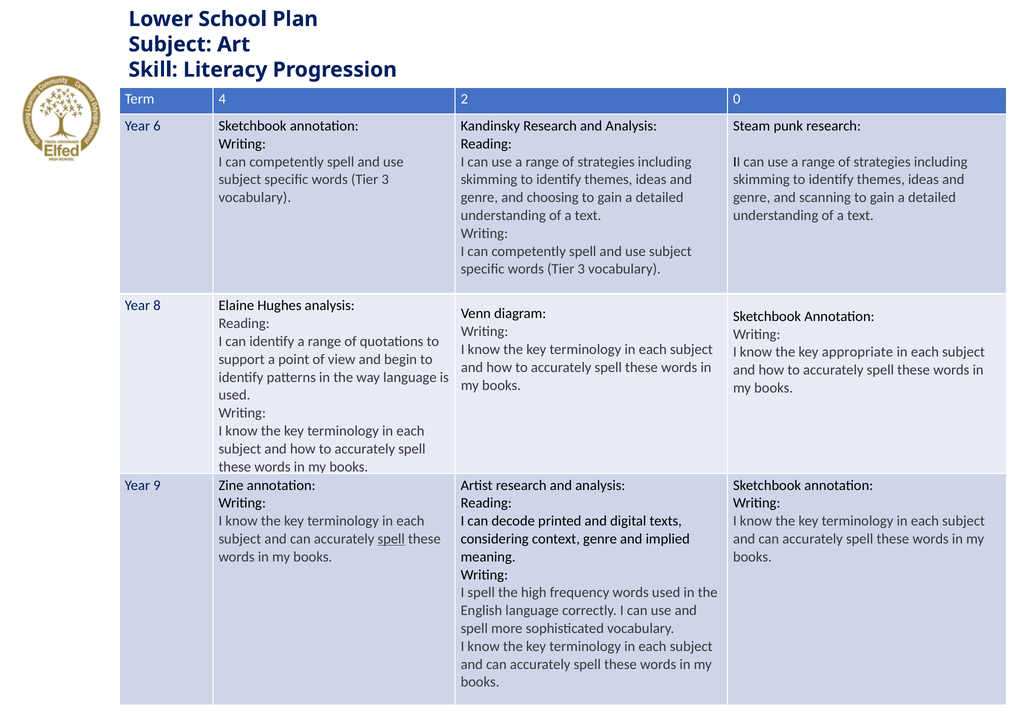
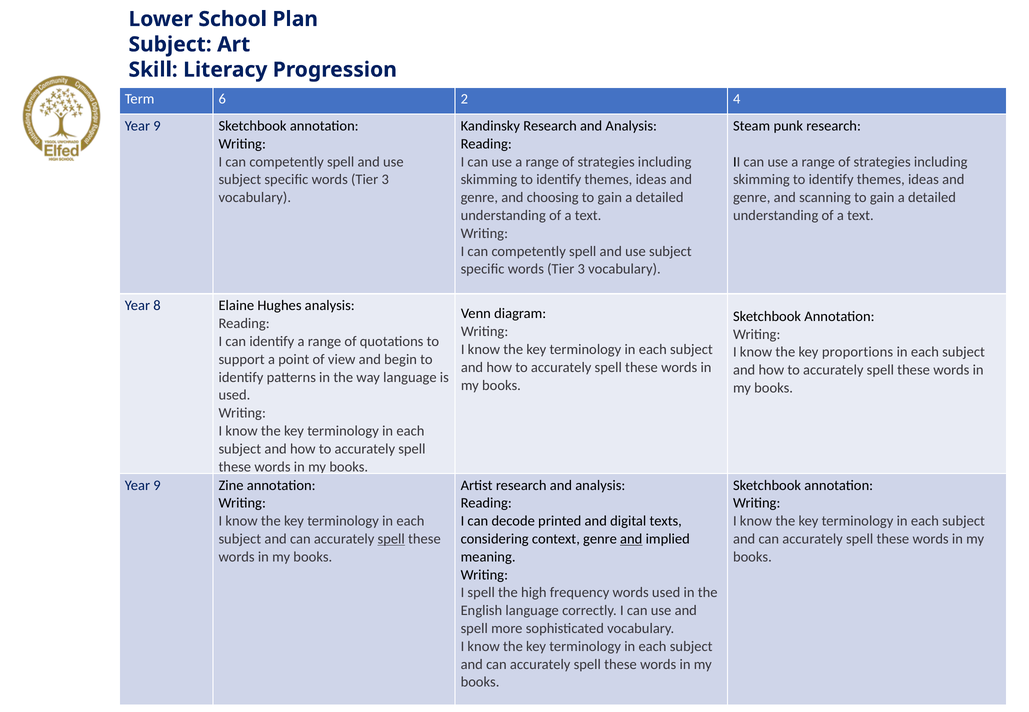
4: 4 -> 6 (222, 99)
0: 0 -> 4 (737, 99)
6: 6 -> 9 (157, 126)
appropriate: appropriate -> proportions (857, 352)
and underline: none -> present (631, 539)
